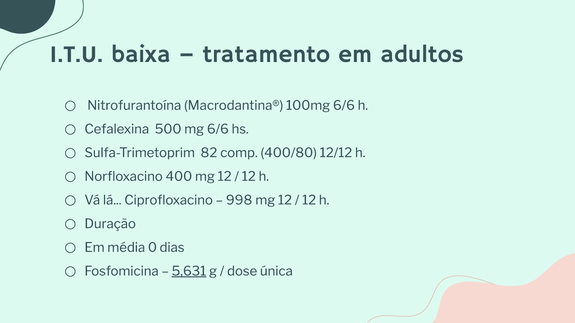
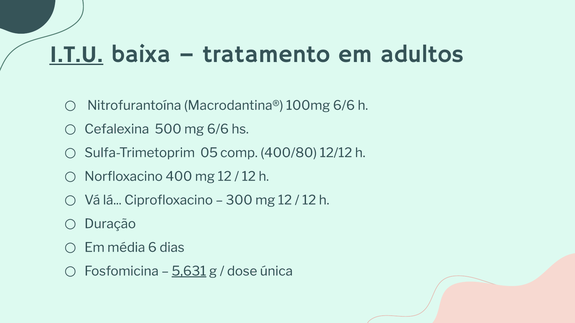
I.T.U underline: none -> present (76, 54)
82: 82 -> 05 (209, 153)
998: 998 -> 300 (239, 200)
0: 0 -> 6 (152, 248)
